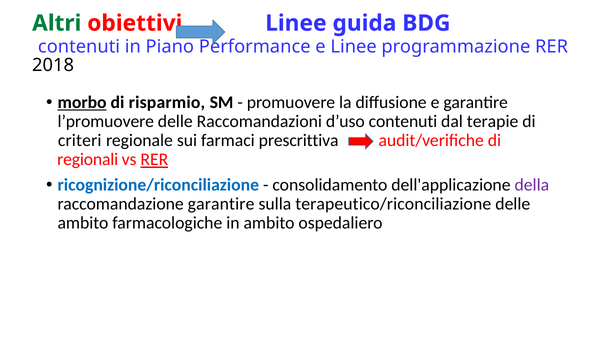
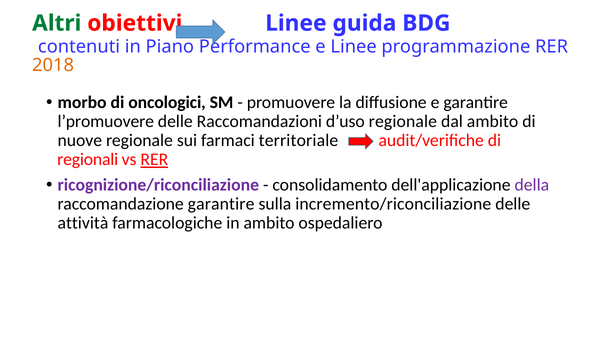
2018 colour: black -> orange (53, 65)
morbo underline: present -> none (82, 102)
risparmio: risparmio -> oncologici (167, 102)
d’uso contenuti: contenuti -> regionale (403, 121)
dal terapie: terapie -> ambito (493, 121)
criteri: criteri -> nuove (80, 141)
prescrittiva: prescrittiva -> territoriale (298, 141)
ricognizione/riconciliazione colour: blue -> purple (158, 185)
terapeutico/riconciliazione: terapeutico/riconciliazione -> incremento/riconciliazione (393, 204)
ambito: ambito -> attività (83, 223)
